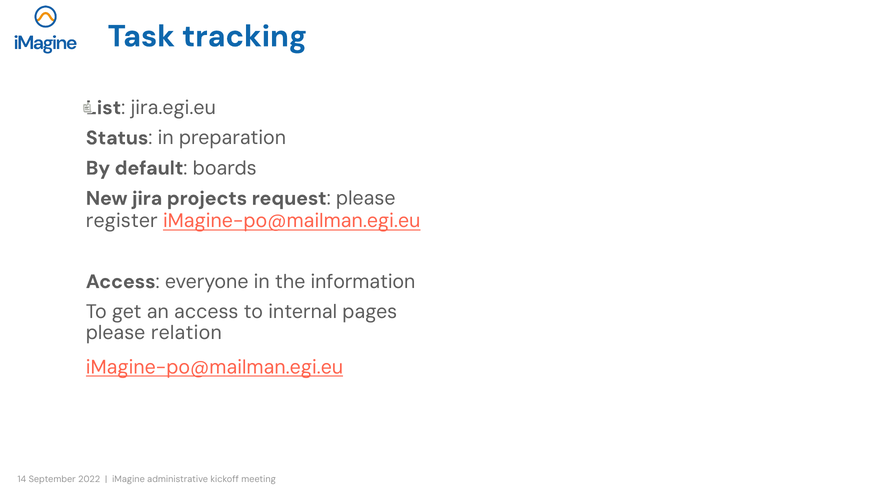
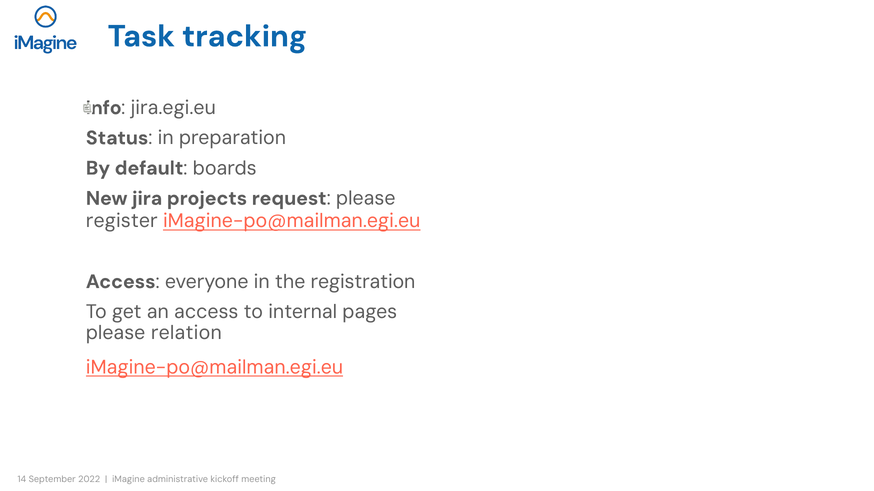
List: List -> Info (104, 108)
information: information -> registration (363, 282)
